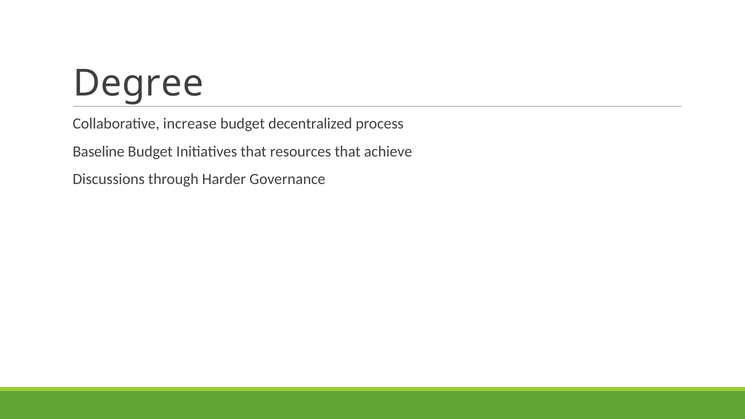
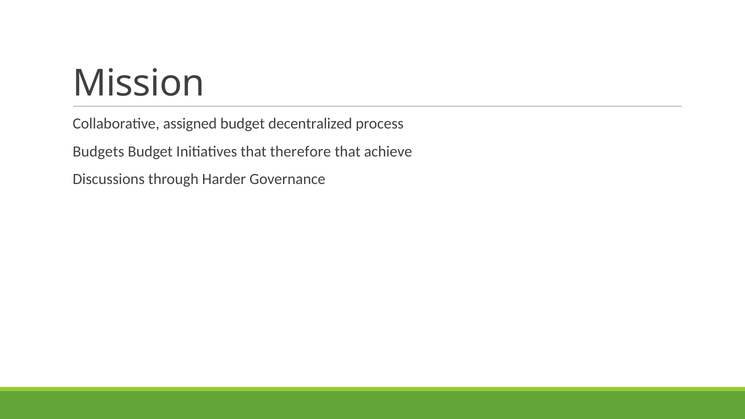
Degree: Degree -> Mission (139, 83)
increase: increase -> assigned (190, 124)
Baseline: Baseline -> Budgets (98, 151)
resources: resources -> therefore (301, 151)
